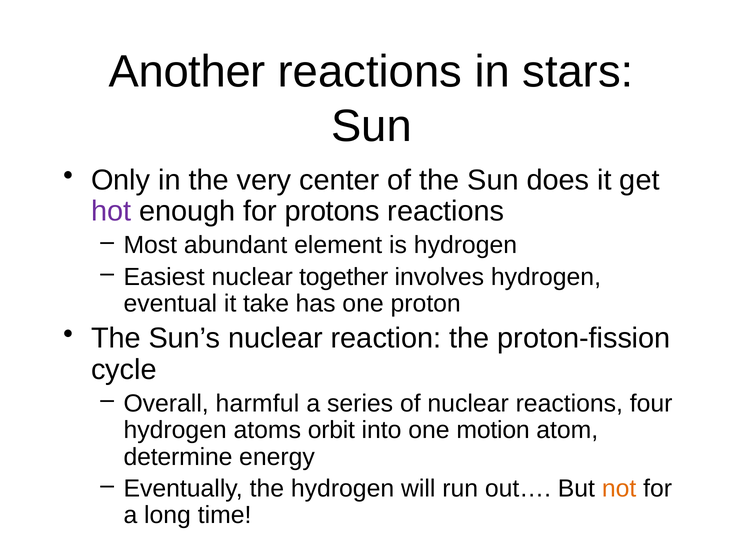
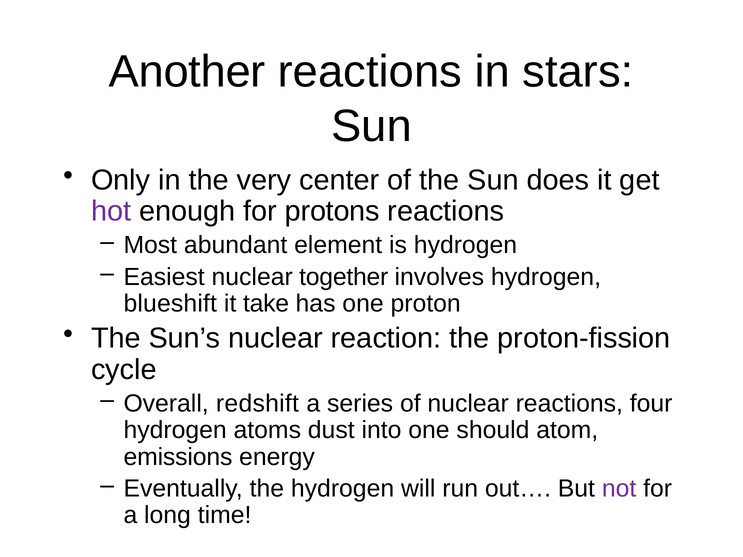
eventual: eventual -> blueshift (170, 304)
harmful: harmful -> redshift (257, 404)
orbit: orbit -> dust (331, 430)
motion: motion -> should (493, 430)
determine: determine -> emissions (178, 457)
not colour: orange -> purple (619, 489)
